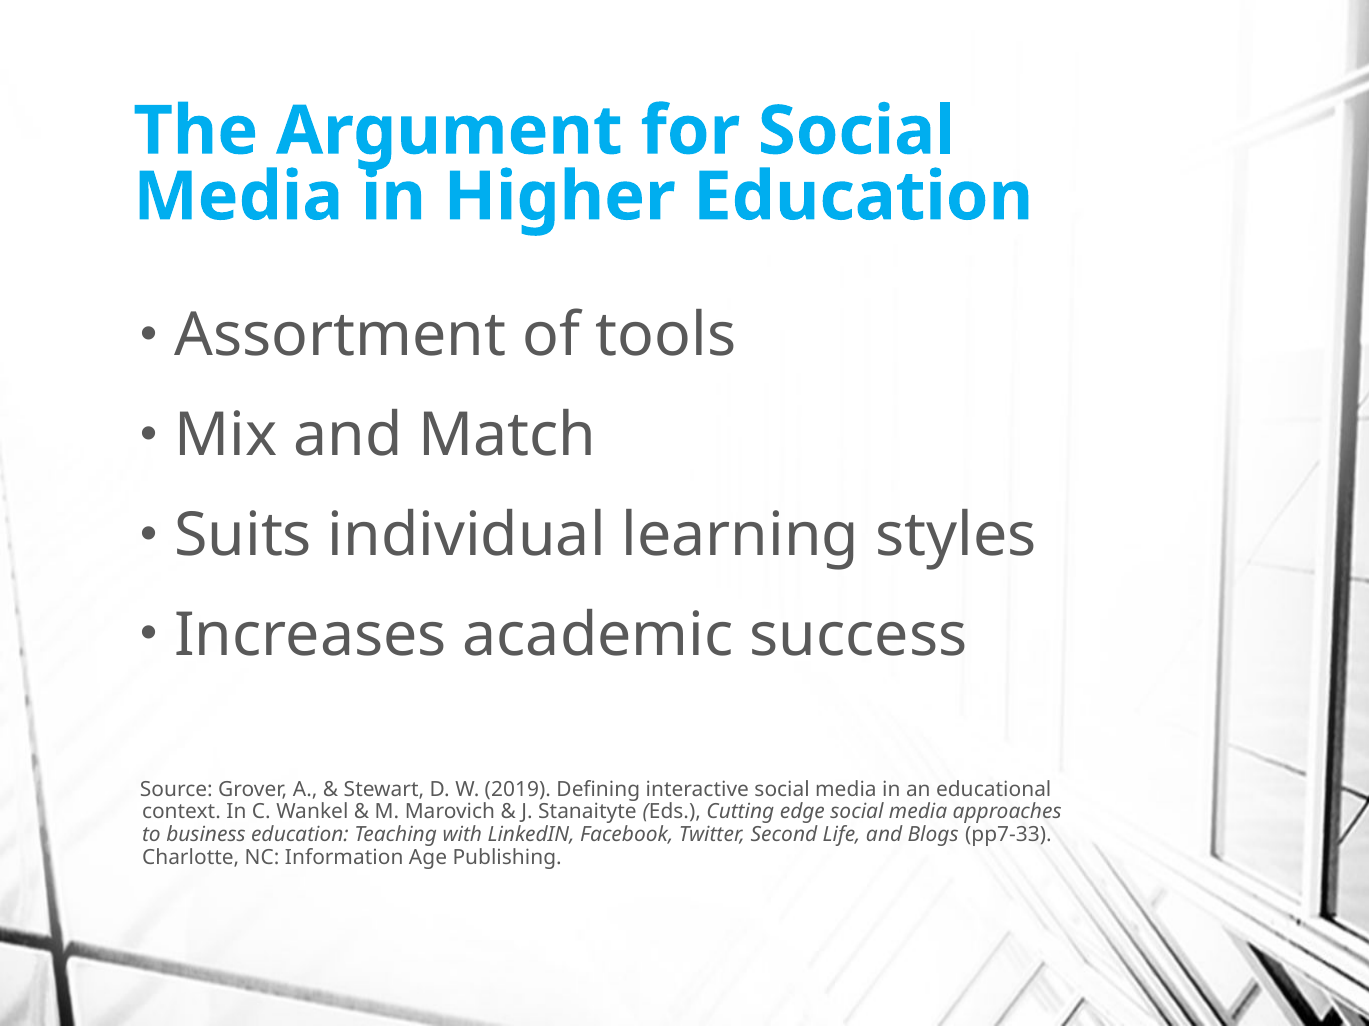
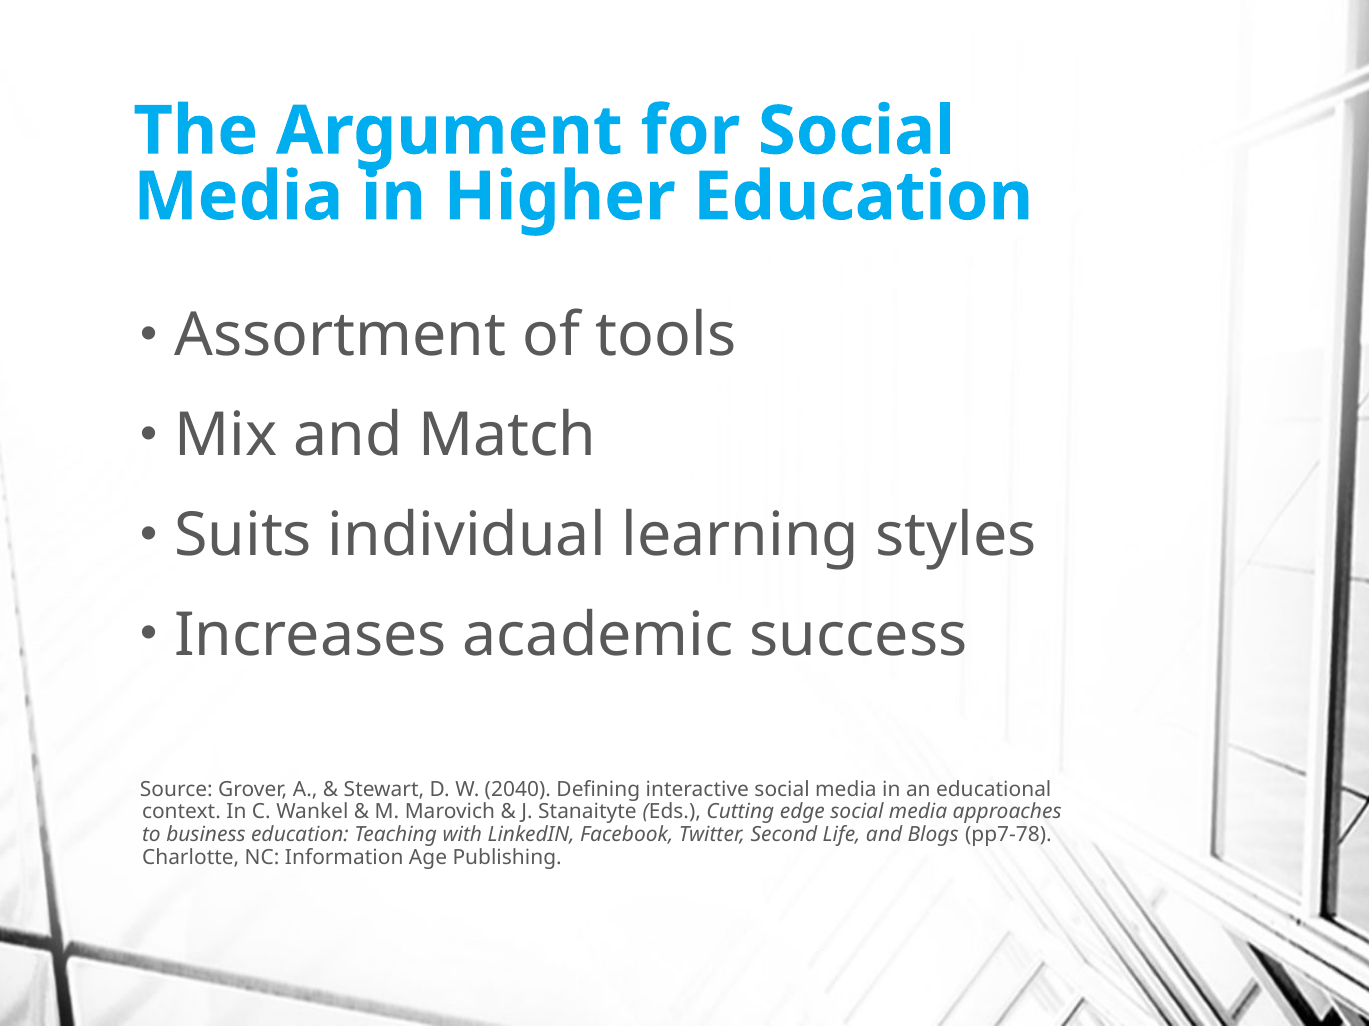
2019: 2019 -> 2040 (518, 790)
pp7-33: pp7-33 -> pp7-78 (1008, 835)
